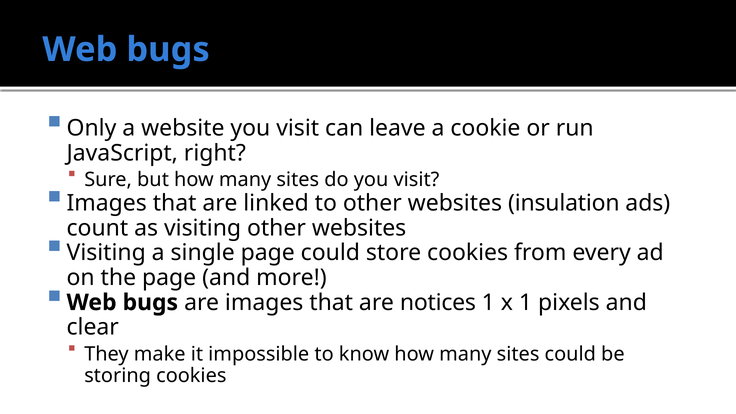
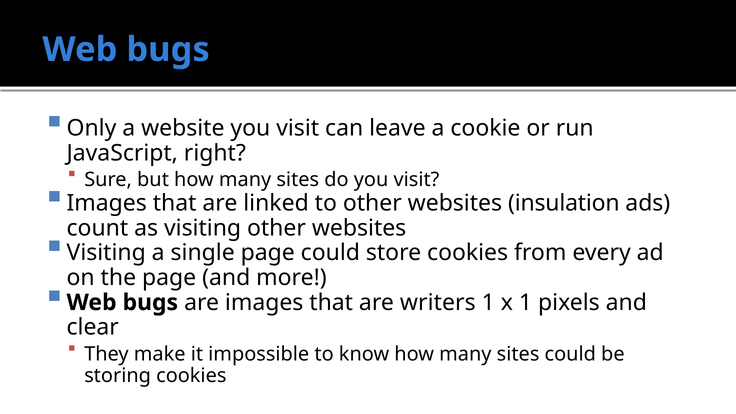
notices: notices -> writers (438, 303)
